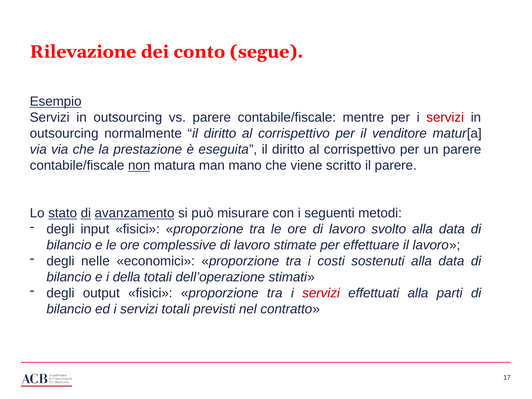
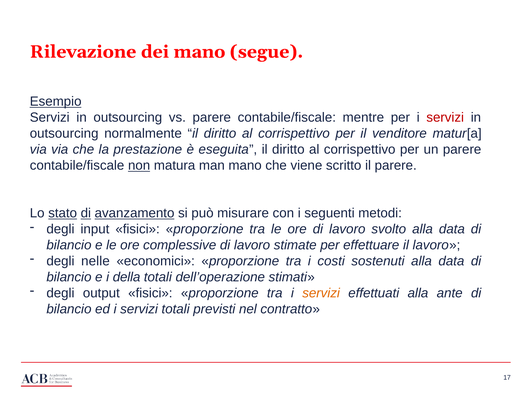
dei conto: conto -> mano (199, 52)
servizi colour: red -> orange (321, 293)
parti: parti -> ante (450, 293)
